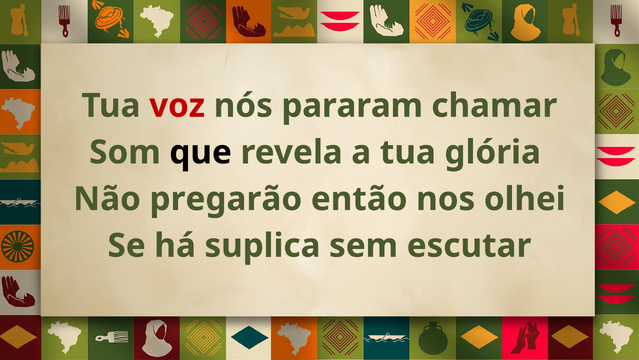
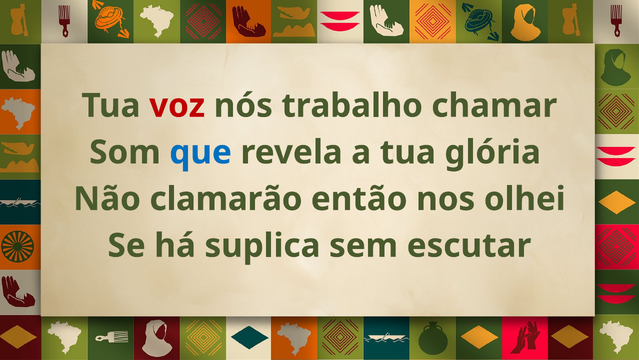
pararam: pararam -> trabalho (352, 106)
que colour: black -> blue (201, 152)
pregarão: pregarão -> clamarão (226, 199)
